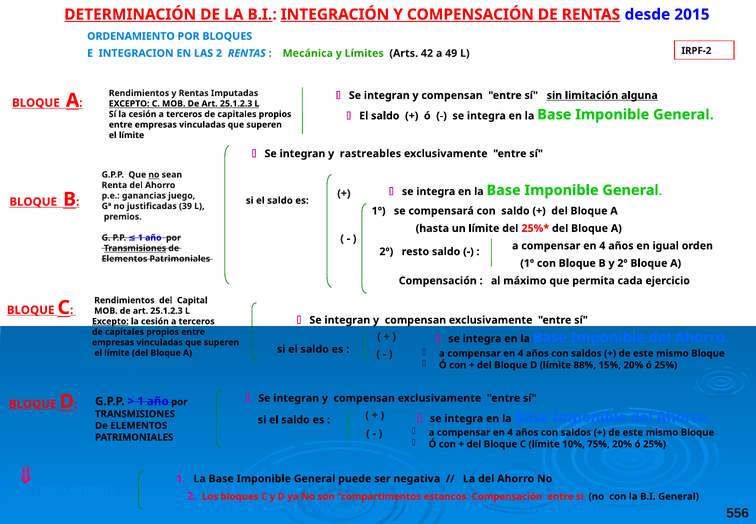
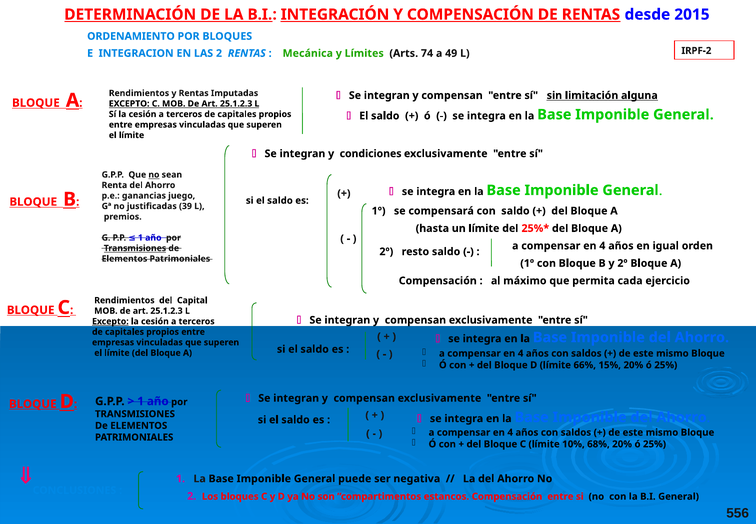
42: 42 -> 74 (427, 53)
rastreables: rastreables -> condiciones (371, 153)
88%: 88% -> 66% (585, 365)
75%: 75% -> 68% (598, 444)
